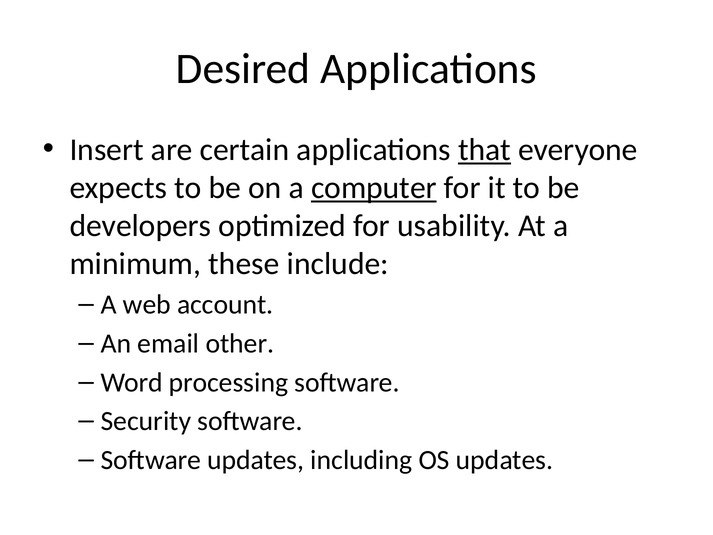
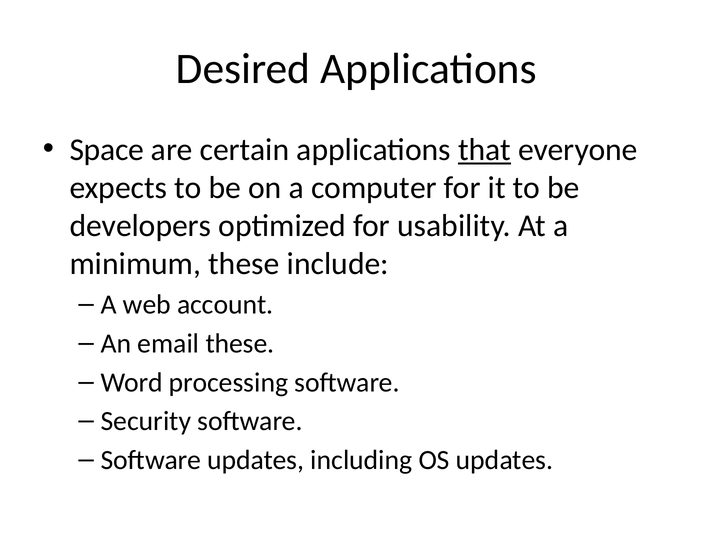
Insert: Insert -> Space (107, 150)
computer underline: present -> none (374, 188)
email other: other -> these (240, 343)
